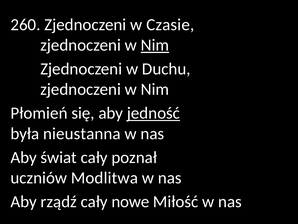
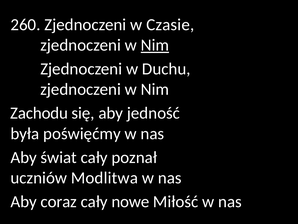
Płomień: Płomień -> Zachodu (39, 113)
jedność underline: present -> none (153, 113)
nieustanna: nieustanna -> poświęćmy (82, 133)
rządź: rządź -> coraz (59, 201)
